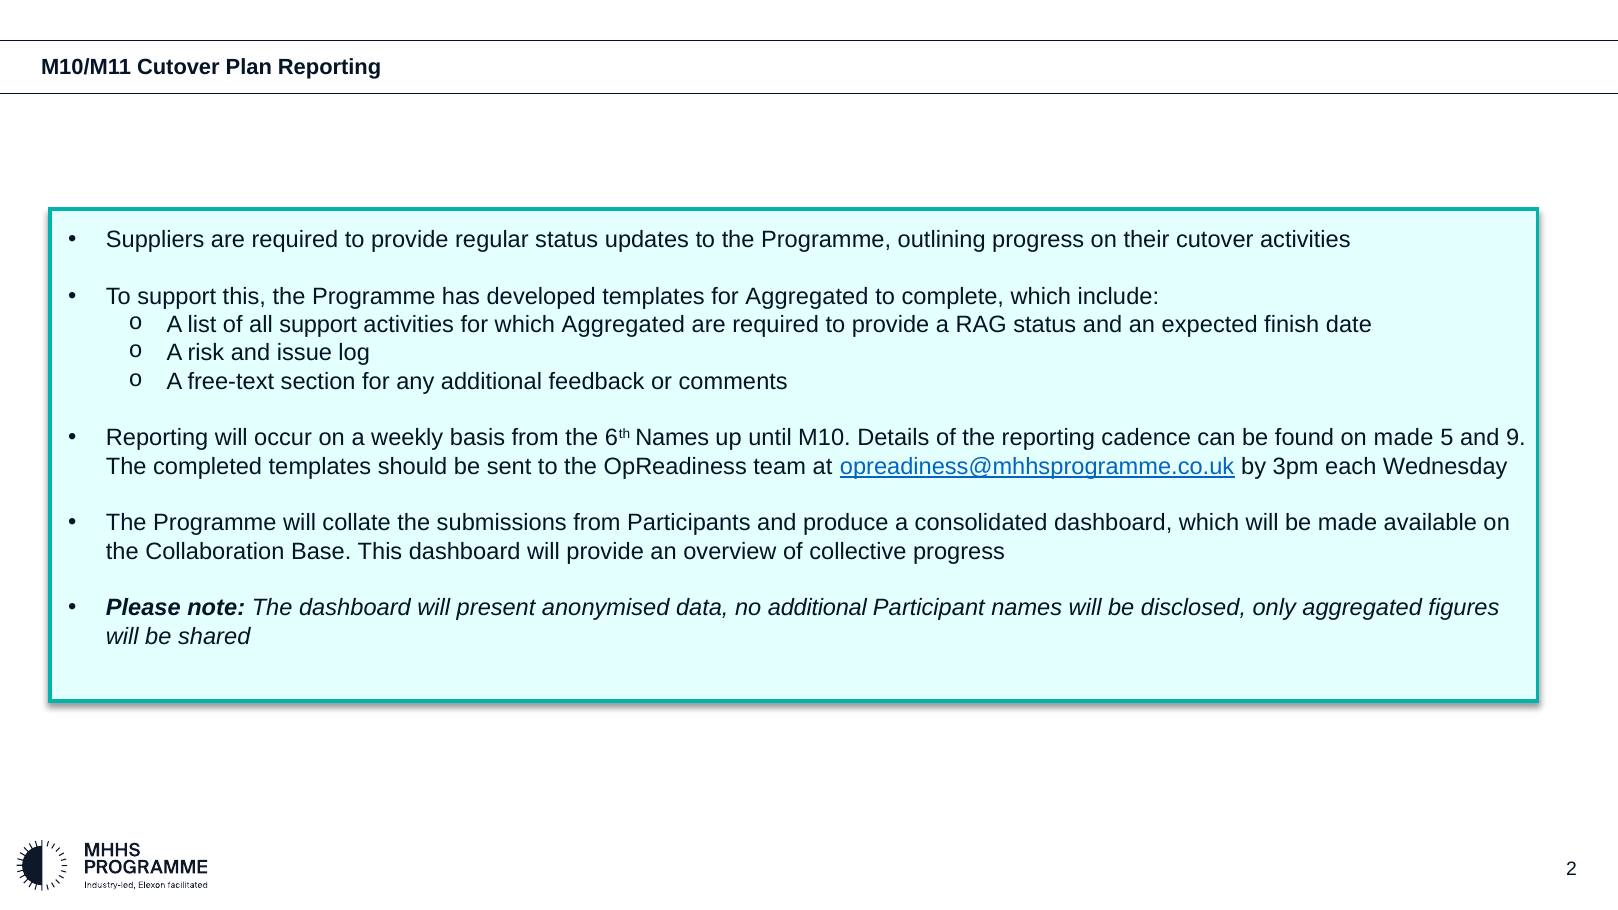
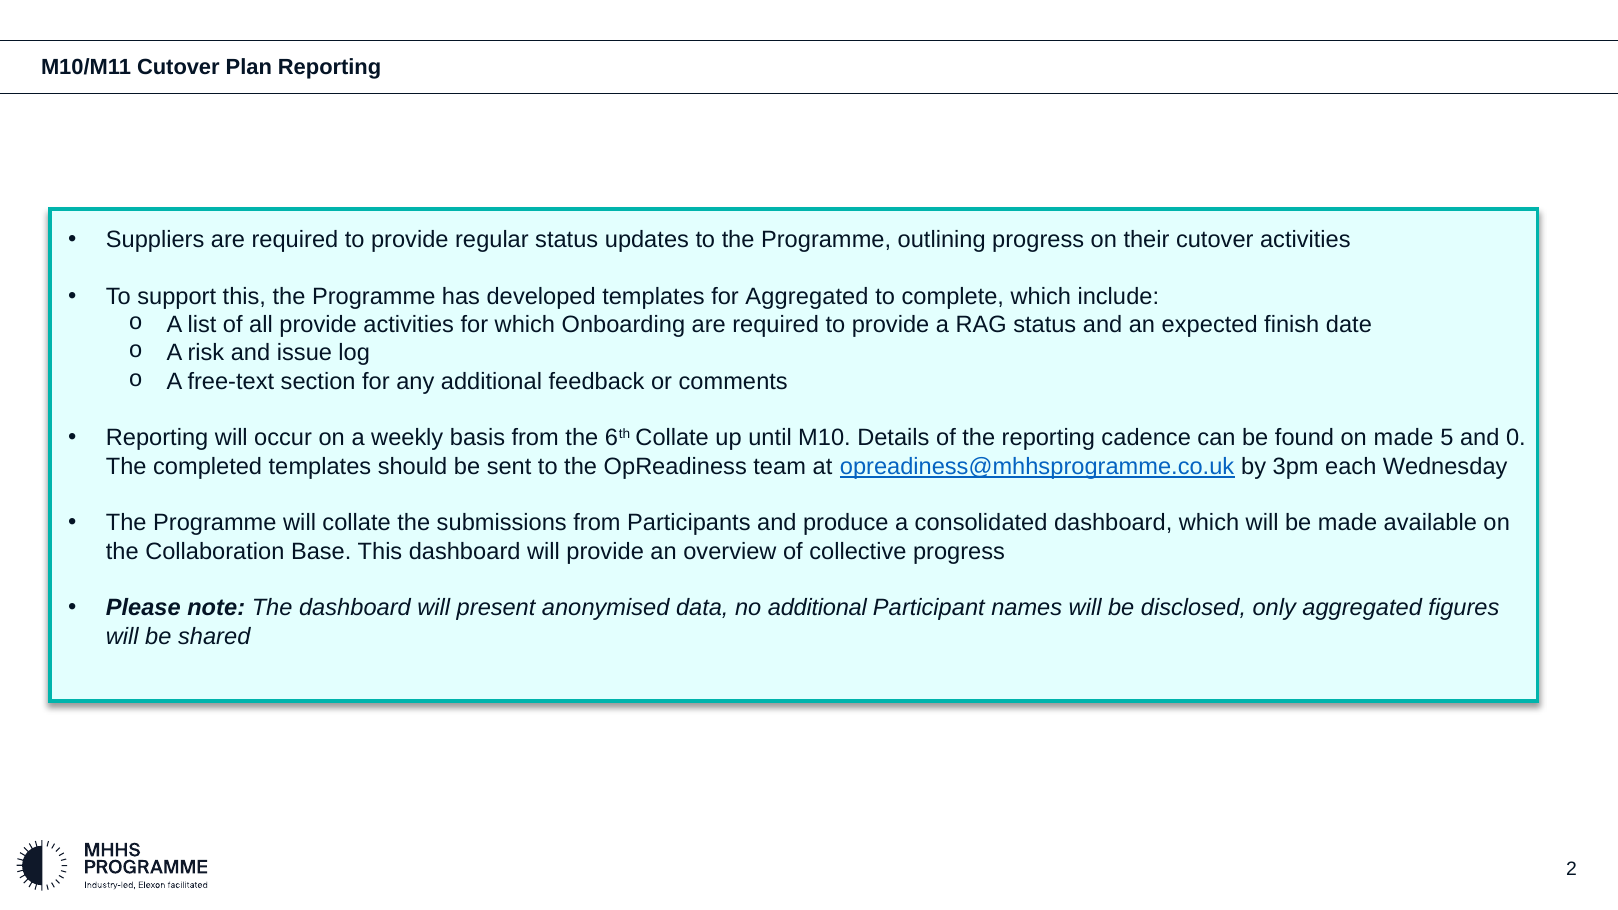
all support: support -> provide (318, 325)
which Aggregated: Aggregated -> Onboarding (623, 325)
6th Names: Names -> Collate (672, 438)
9: 9 -> 0 (1516, 438)
